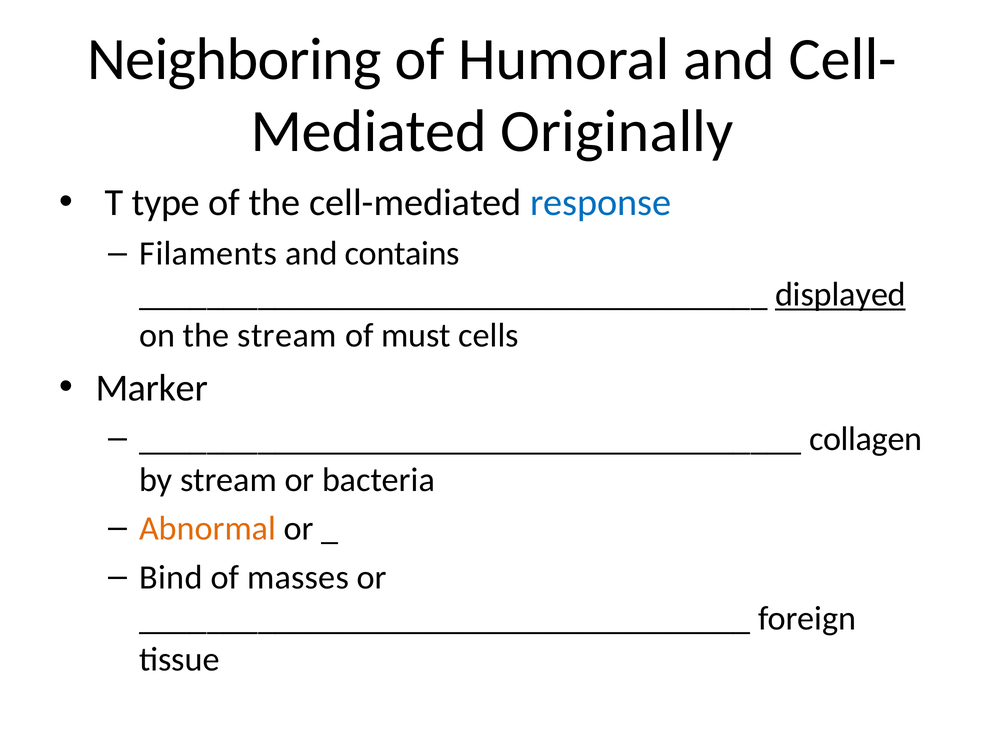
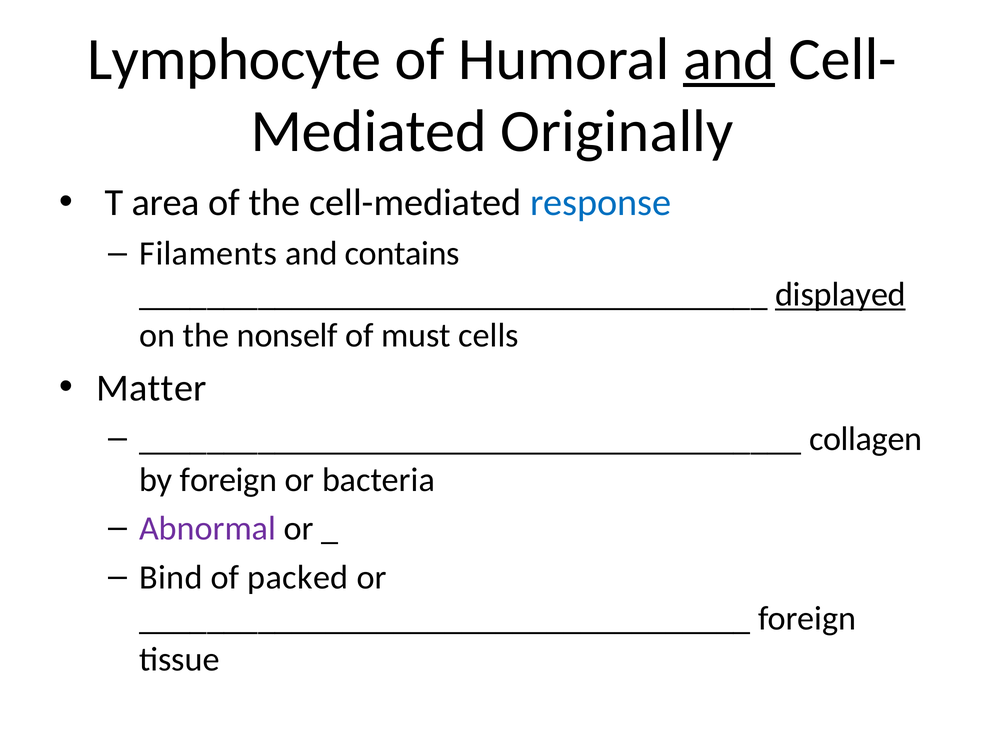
Neighboring: Neighboring -> Lymphocyte (234, 59)
and underline: none -> present (729, 59)
type: type -> area (166, 203)
the stream: stream -> nonself (287, 336)
Marker: Marker -> Matter (151, 388)
by stream: stream -> foreign (229, 480)
Abnormal colour: orange -> purple (208, 529)
masses: masses -> packed (298, 578)
